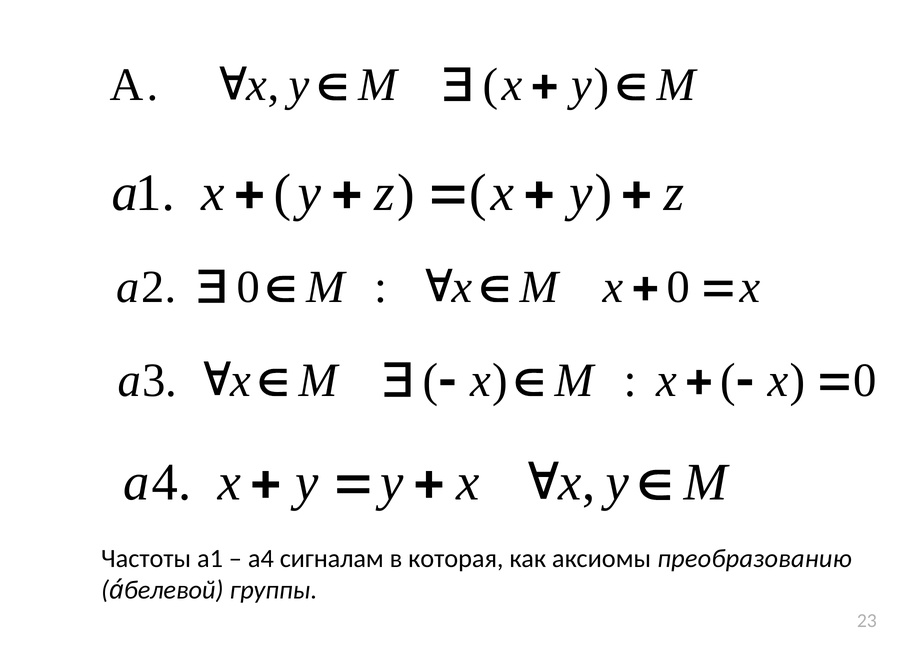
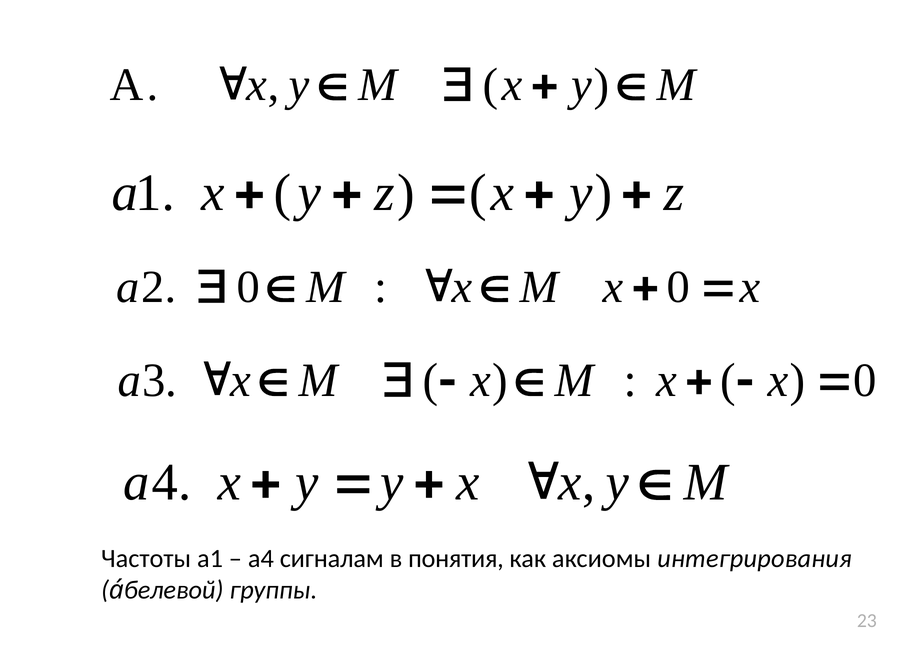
которая: которая -> понятия (456, 558)
преобразованию: преобразованию -> интегрирования (754, 558)
